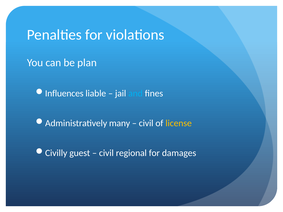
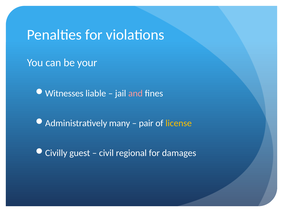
plan: plan -> your (87, 63)
Influences: Influences -> Witnesses (64, 93)
and colour: light blue -> pink (135, 93)
civil: civil -> pair (146, 123)
